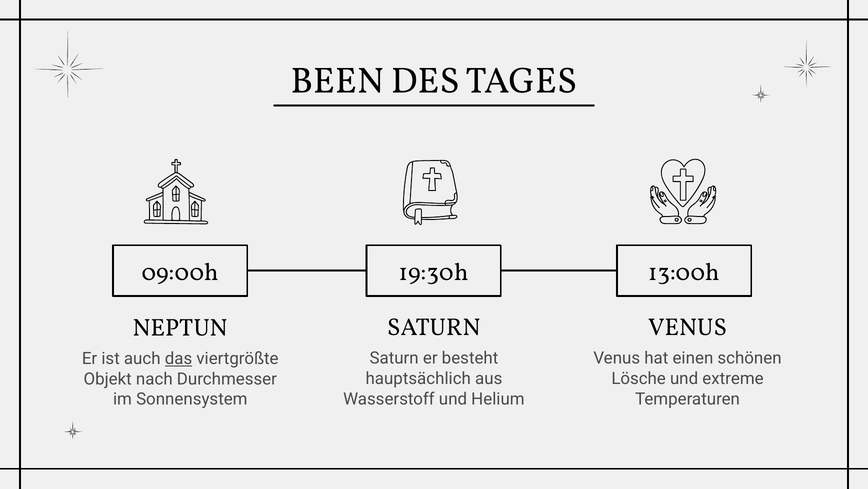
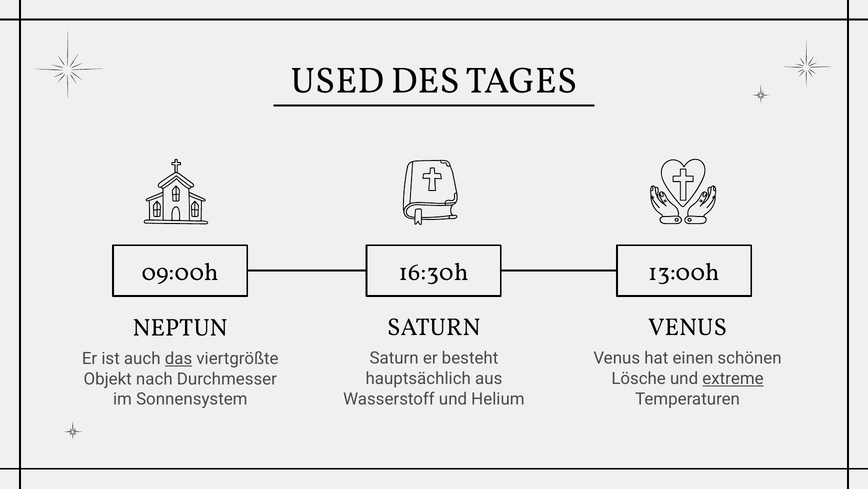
BEEN: BEEN -> USED (337, 81)
19:30h: 19:30h -> 16:30h (434, 272)
extreme underline: none -> present (733, 378)
